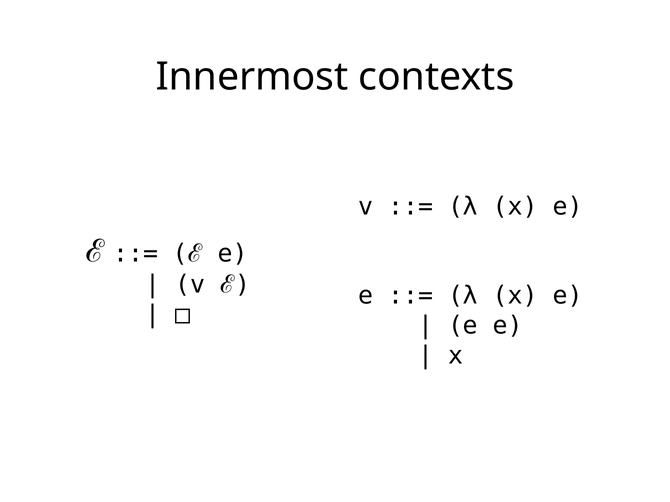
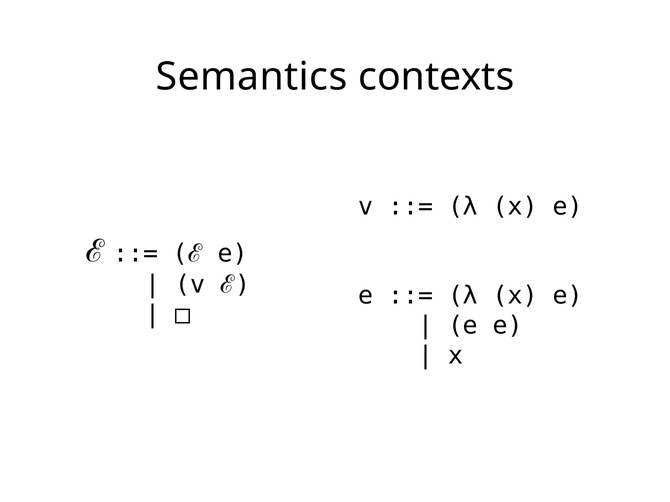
Innermost: Innermost -> Semantics (252, 77)
